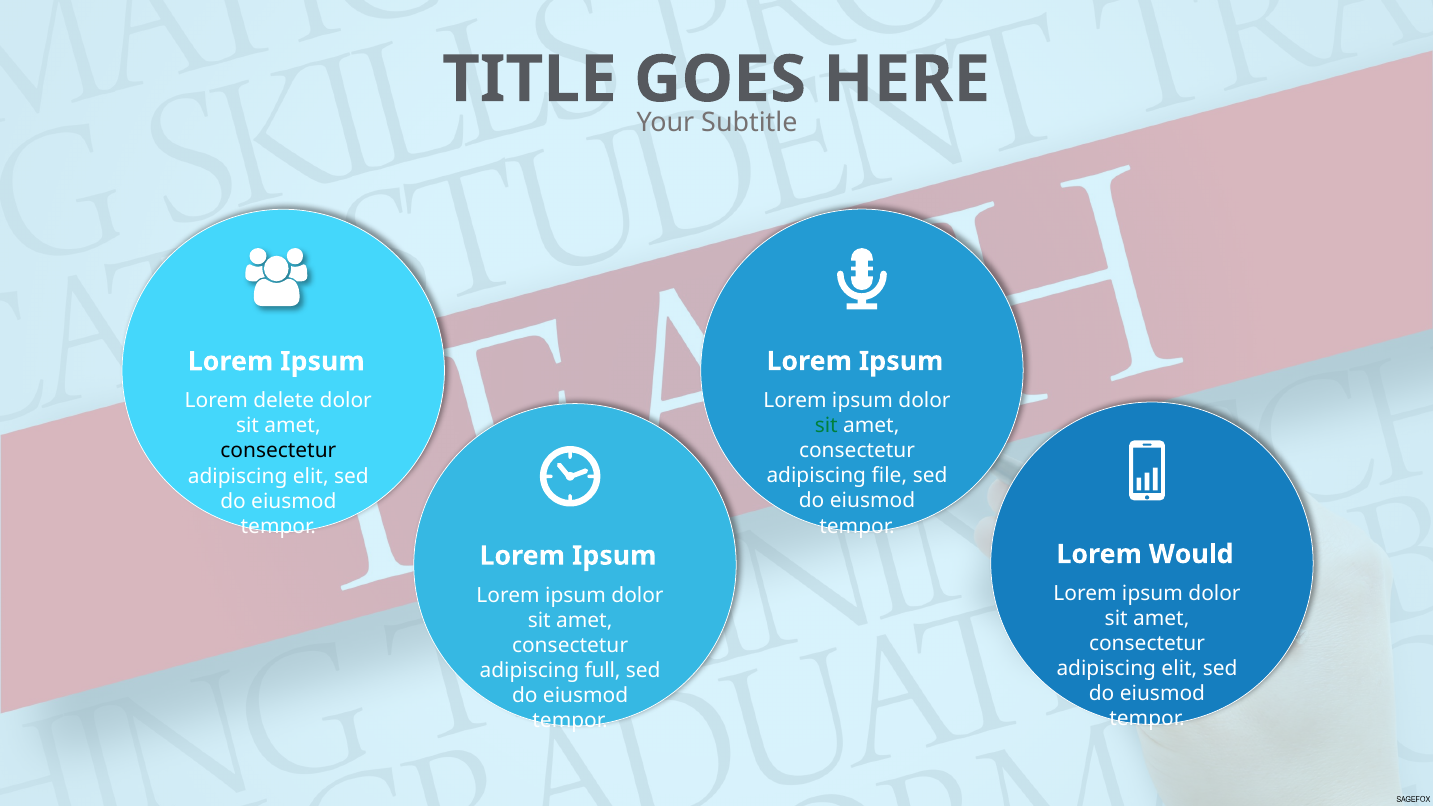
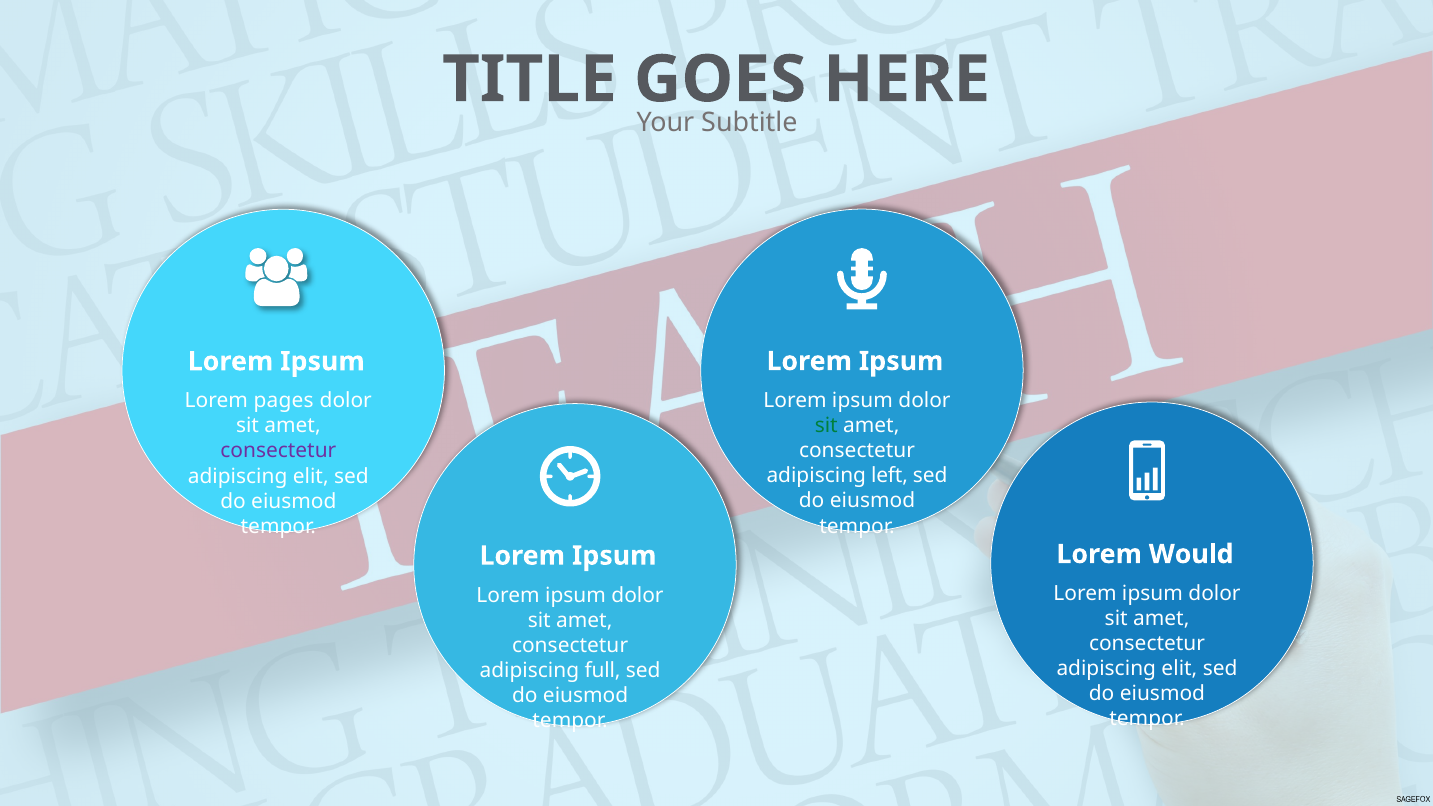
delete: delete -> pages (284, 401)
consectetur colour: black -> purple (278, 451)
file: file -> left (890, 476)
